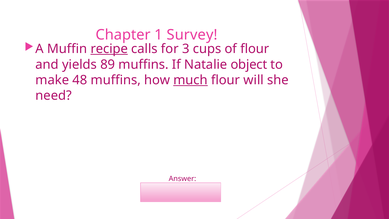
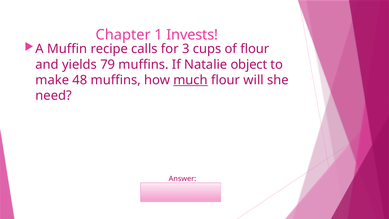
Survey: Survey -> Invests (192, 35)
recipe underline: present -> none (109, 49)
89: 89 -> 79 (108, 64)
